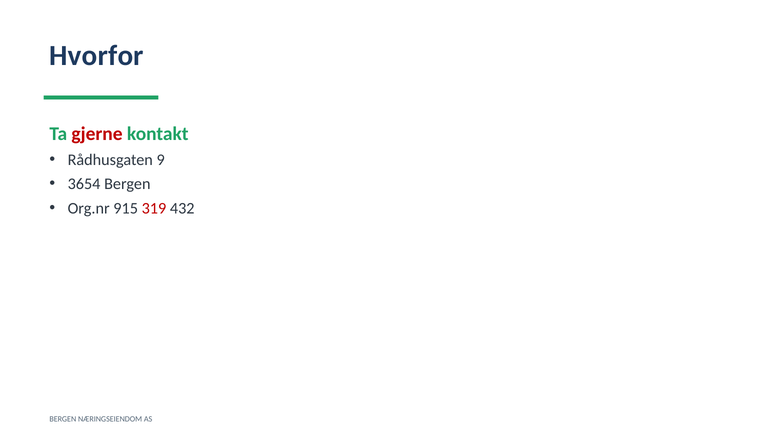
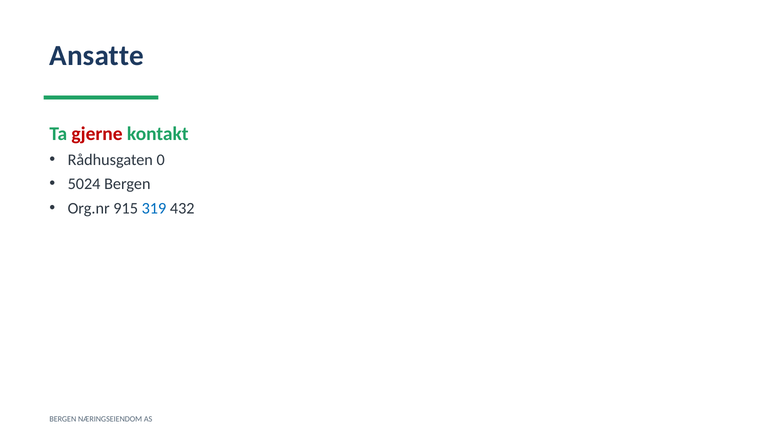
Hvorfor: Hvorfor -> Ansatte (97, 55)
9: 9 -> 0 (161, 160)
3654: 3654 -> 5024 (84, 184)
319 colour: red -> blue (154, 208)
